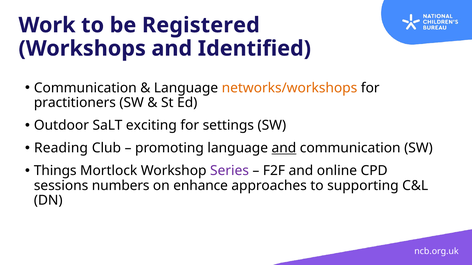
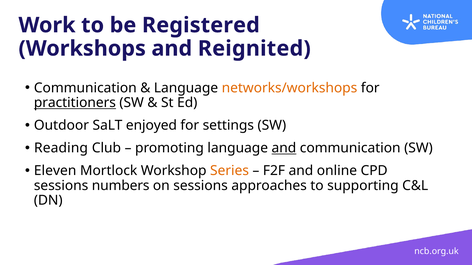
Identified: Identified -> Reignited (254, 49)
practitioners underline: none -> present (75, 103)
exciting: exciting -> enjoyed (151, 126)
Things: Things -> Eleven (55, 171)
Series colour: purple -> orange (230, 171)
on enhance: enhance -> sessions (201, 186)
